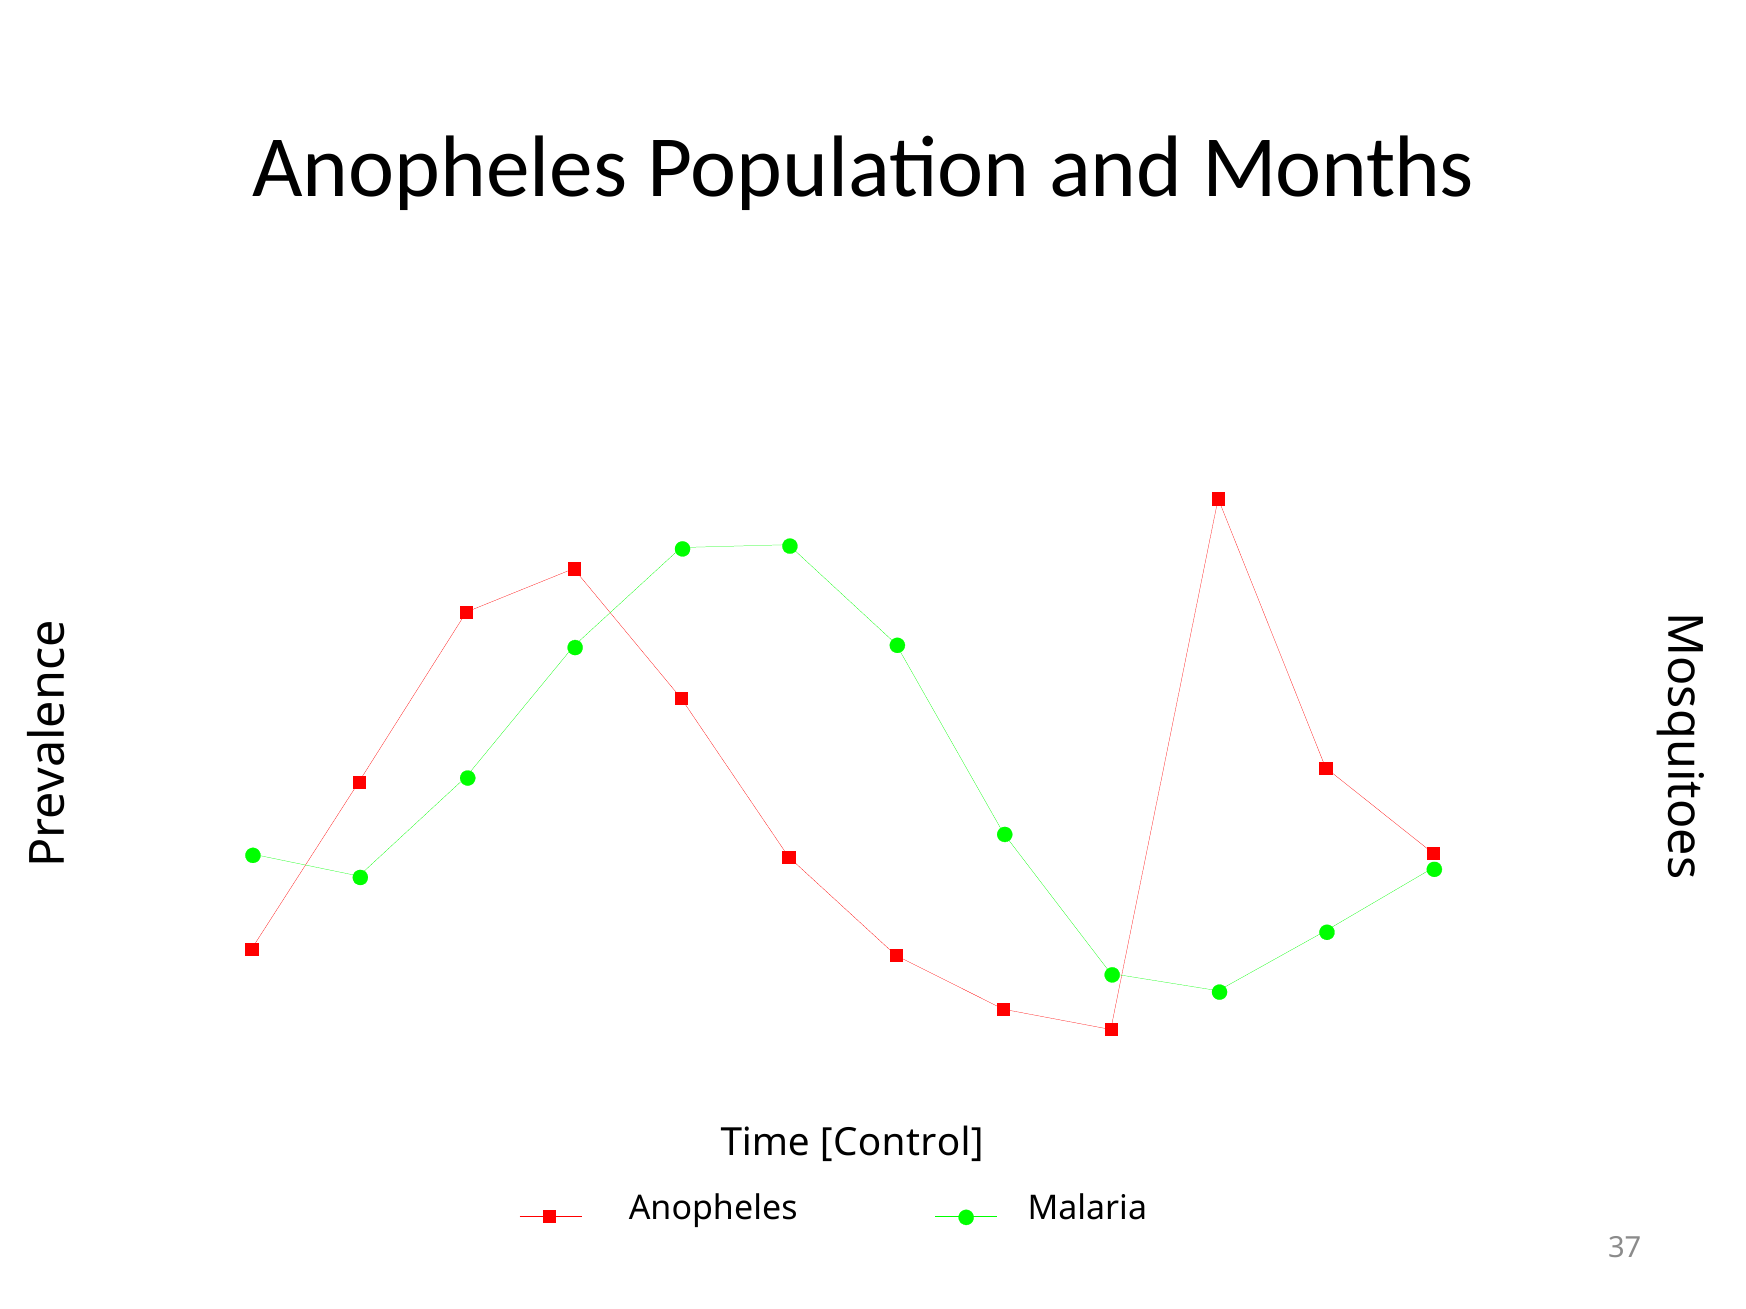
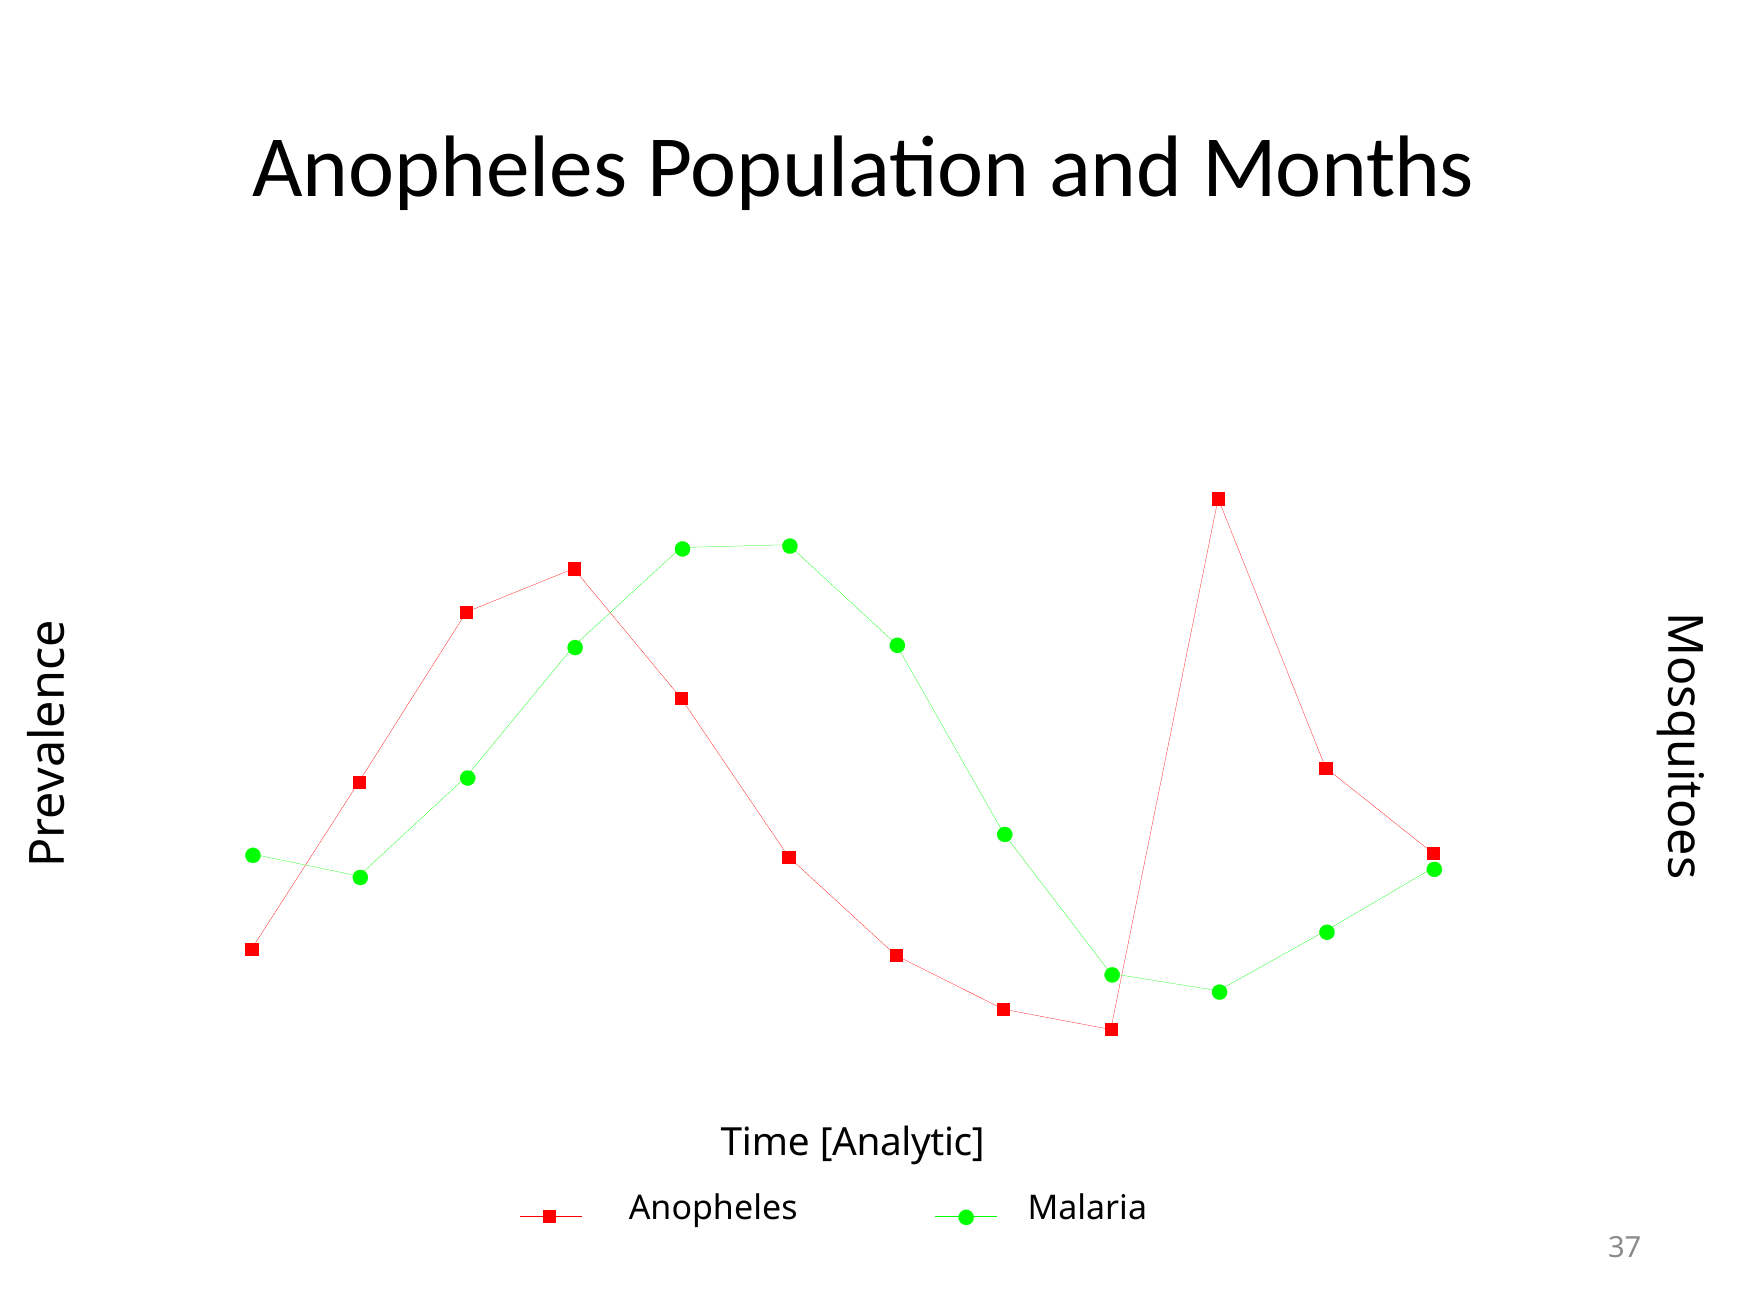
Control: Control -> Analytic (902, 1143)
